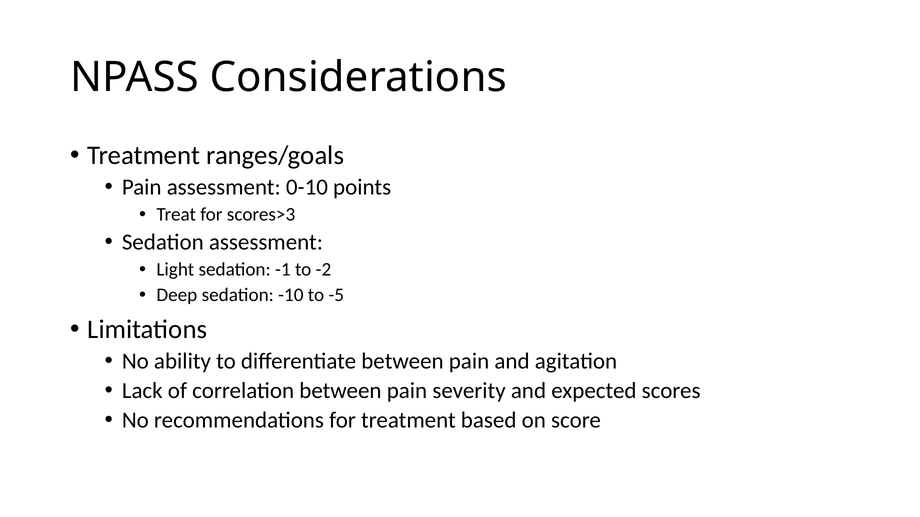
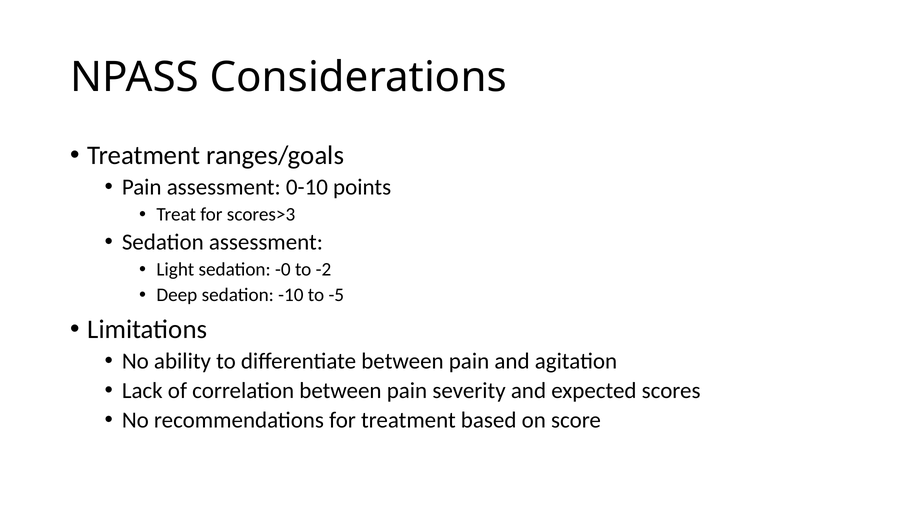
-1: -1 -> -0 (283, 270)
